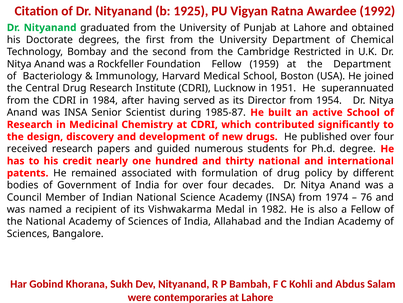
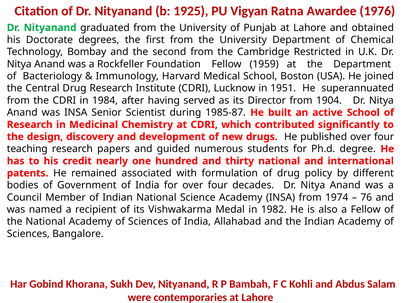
1992: 1992 -> 1976 (377, 11)
1954: 1954 -> 1904 (329, 100)
received: received -> teaching (27, 149)
